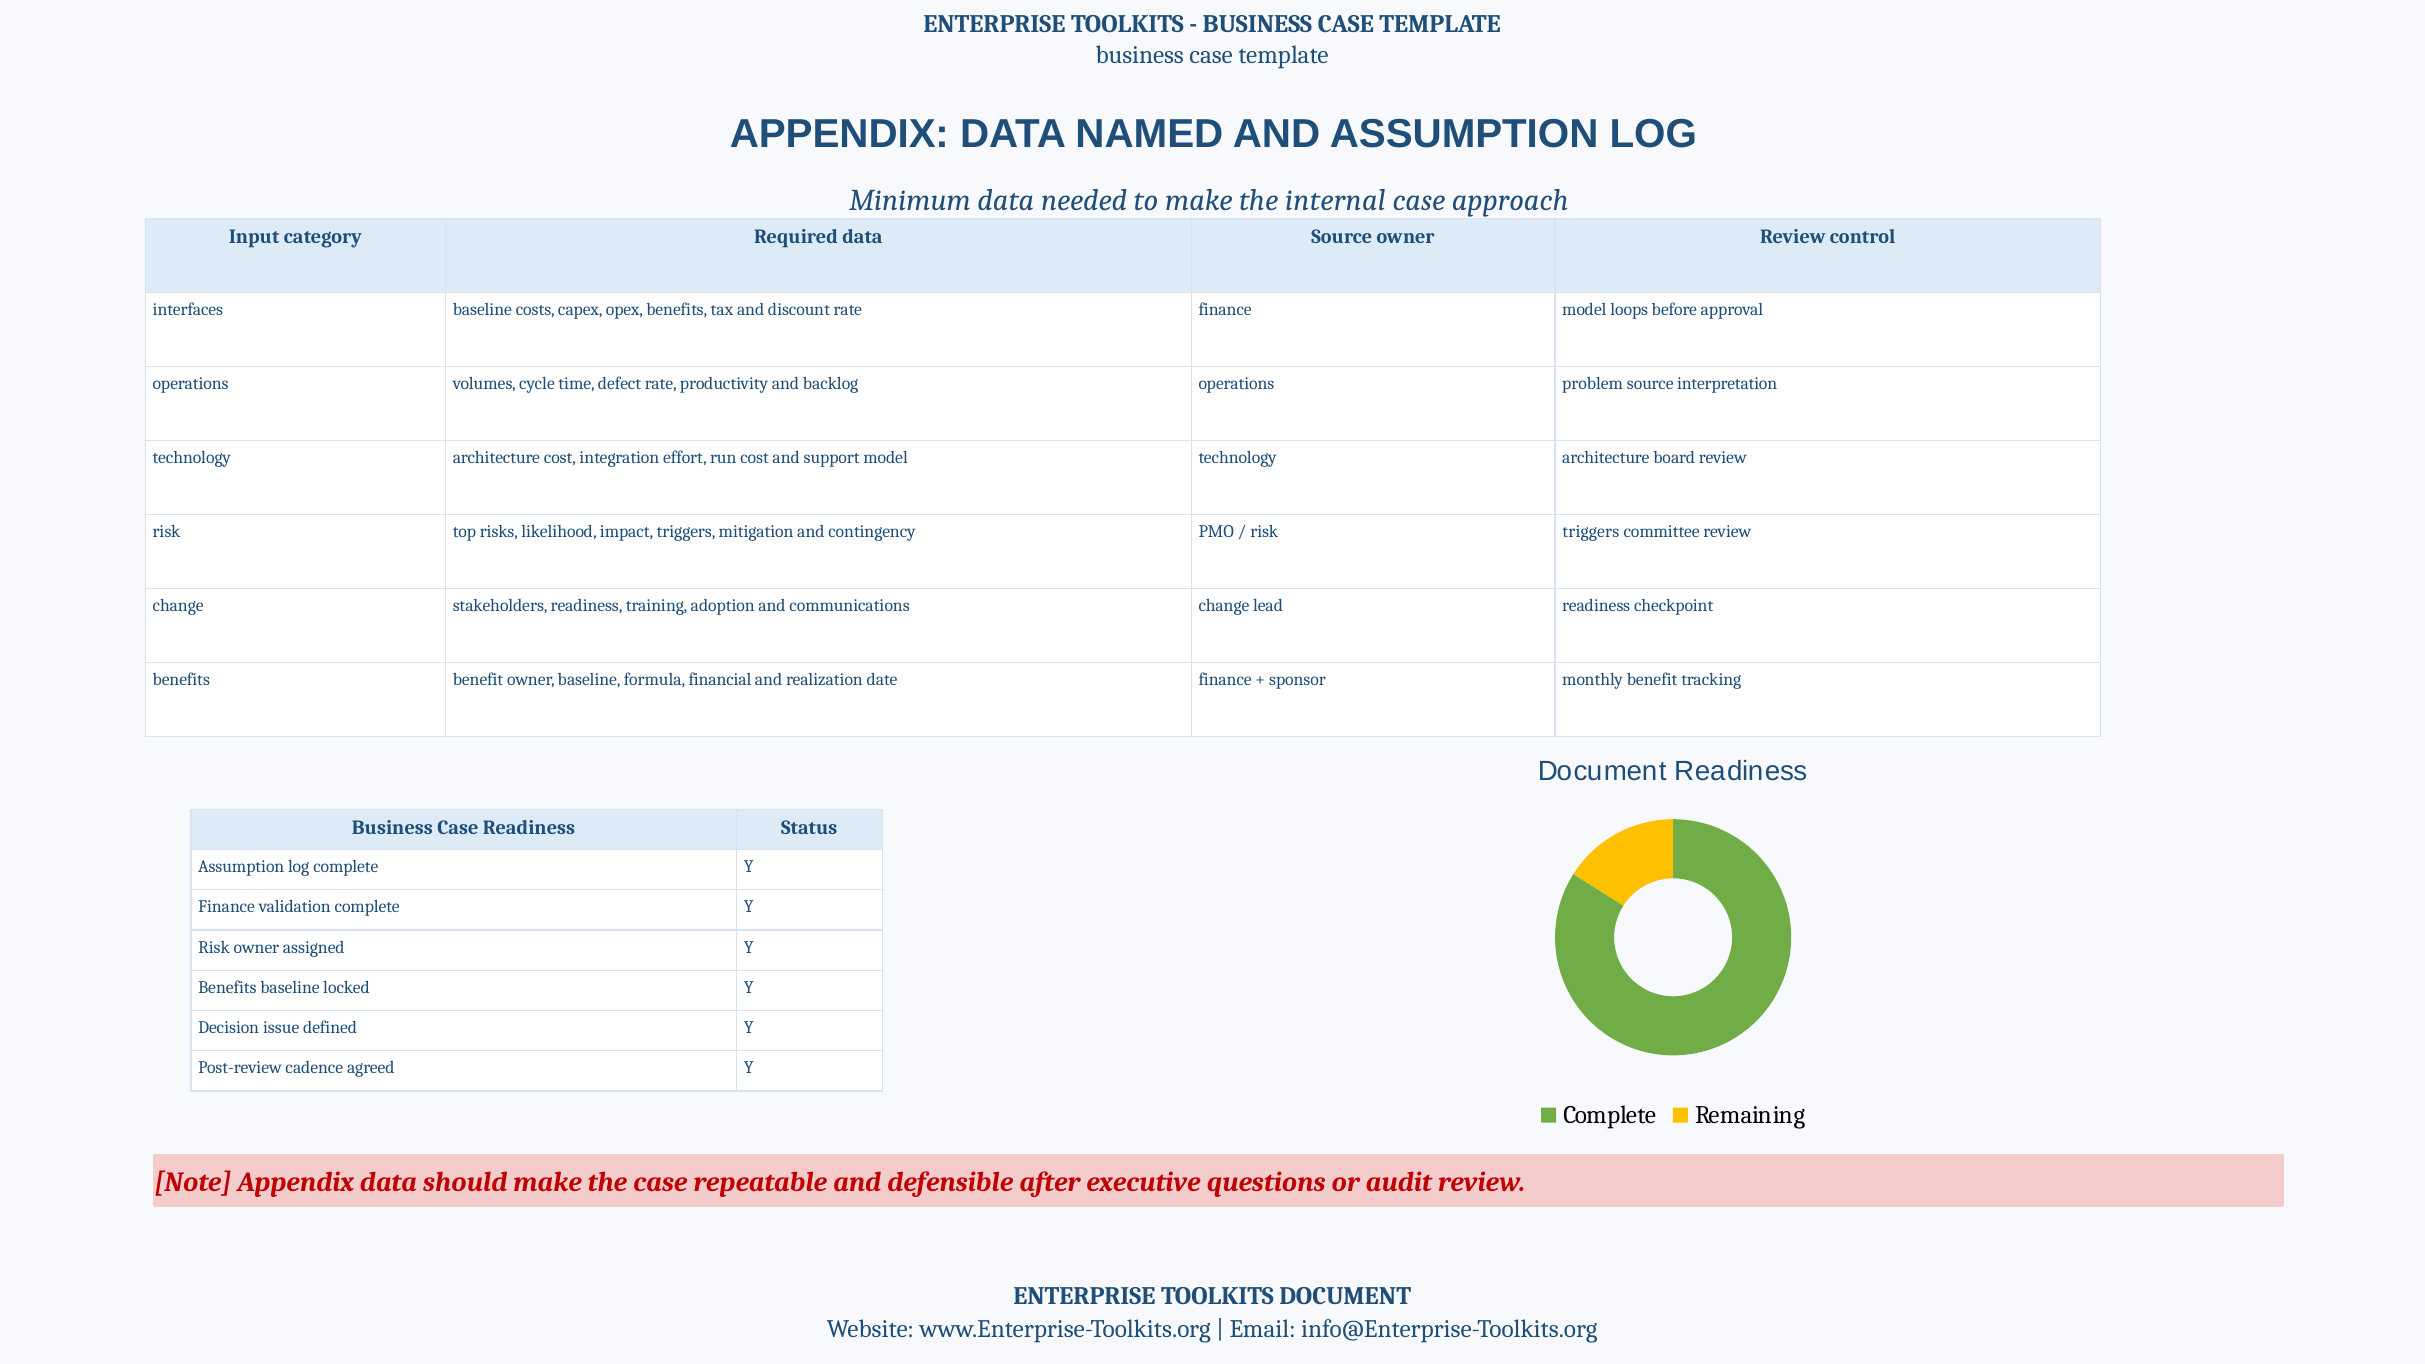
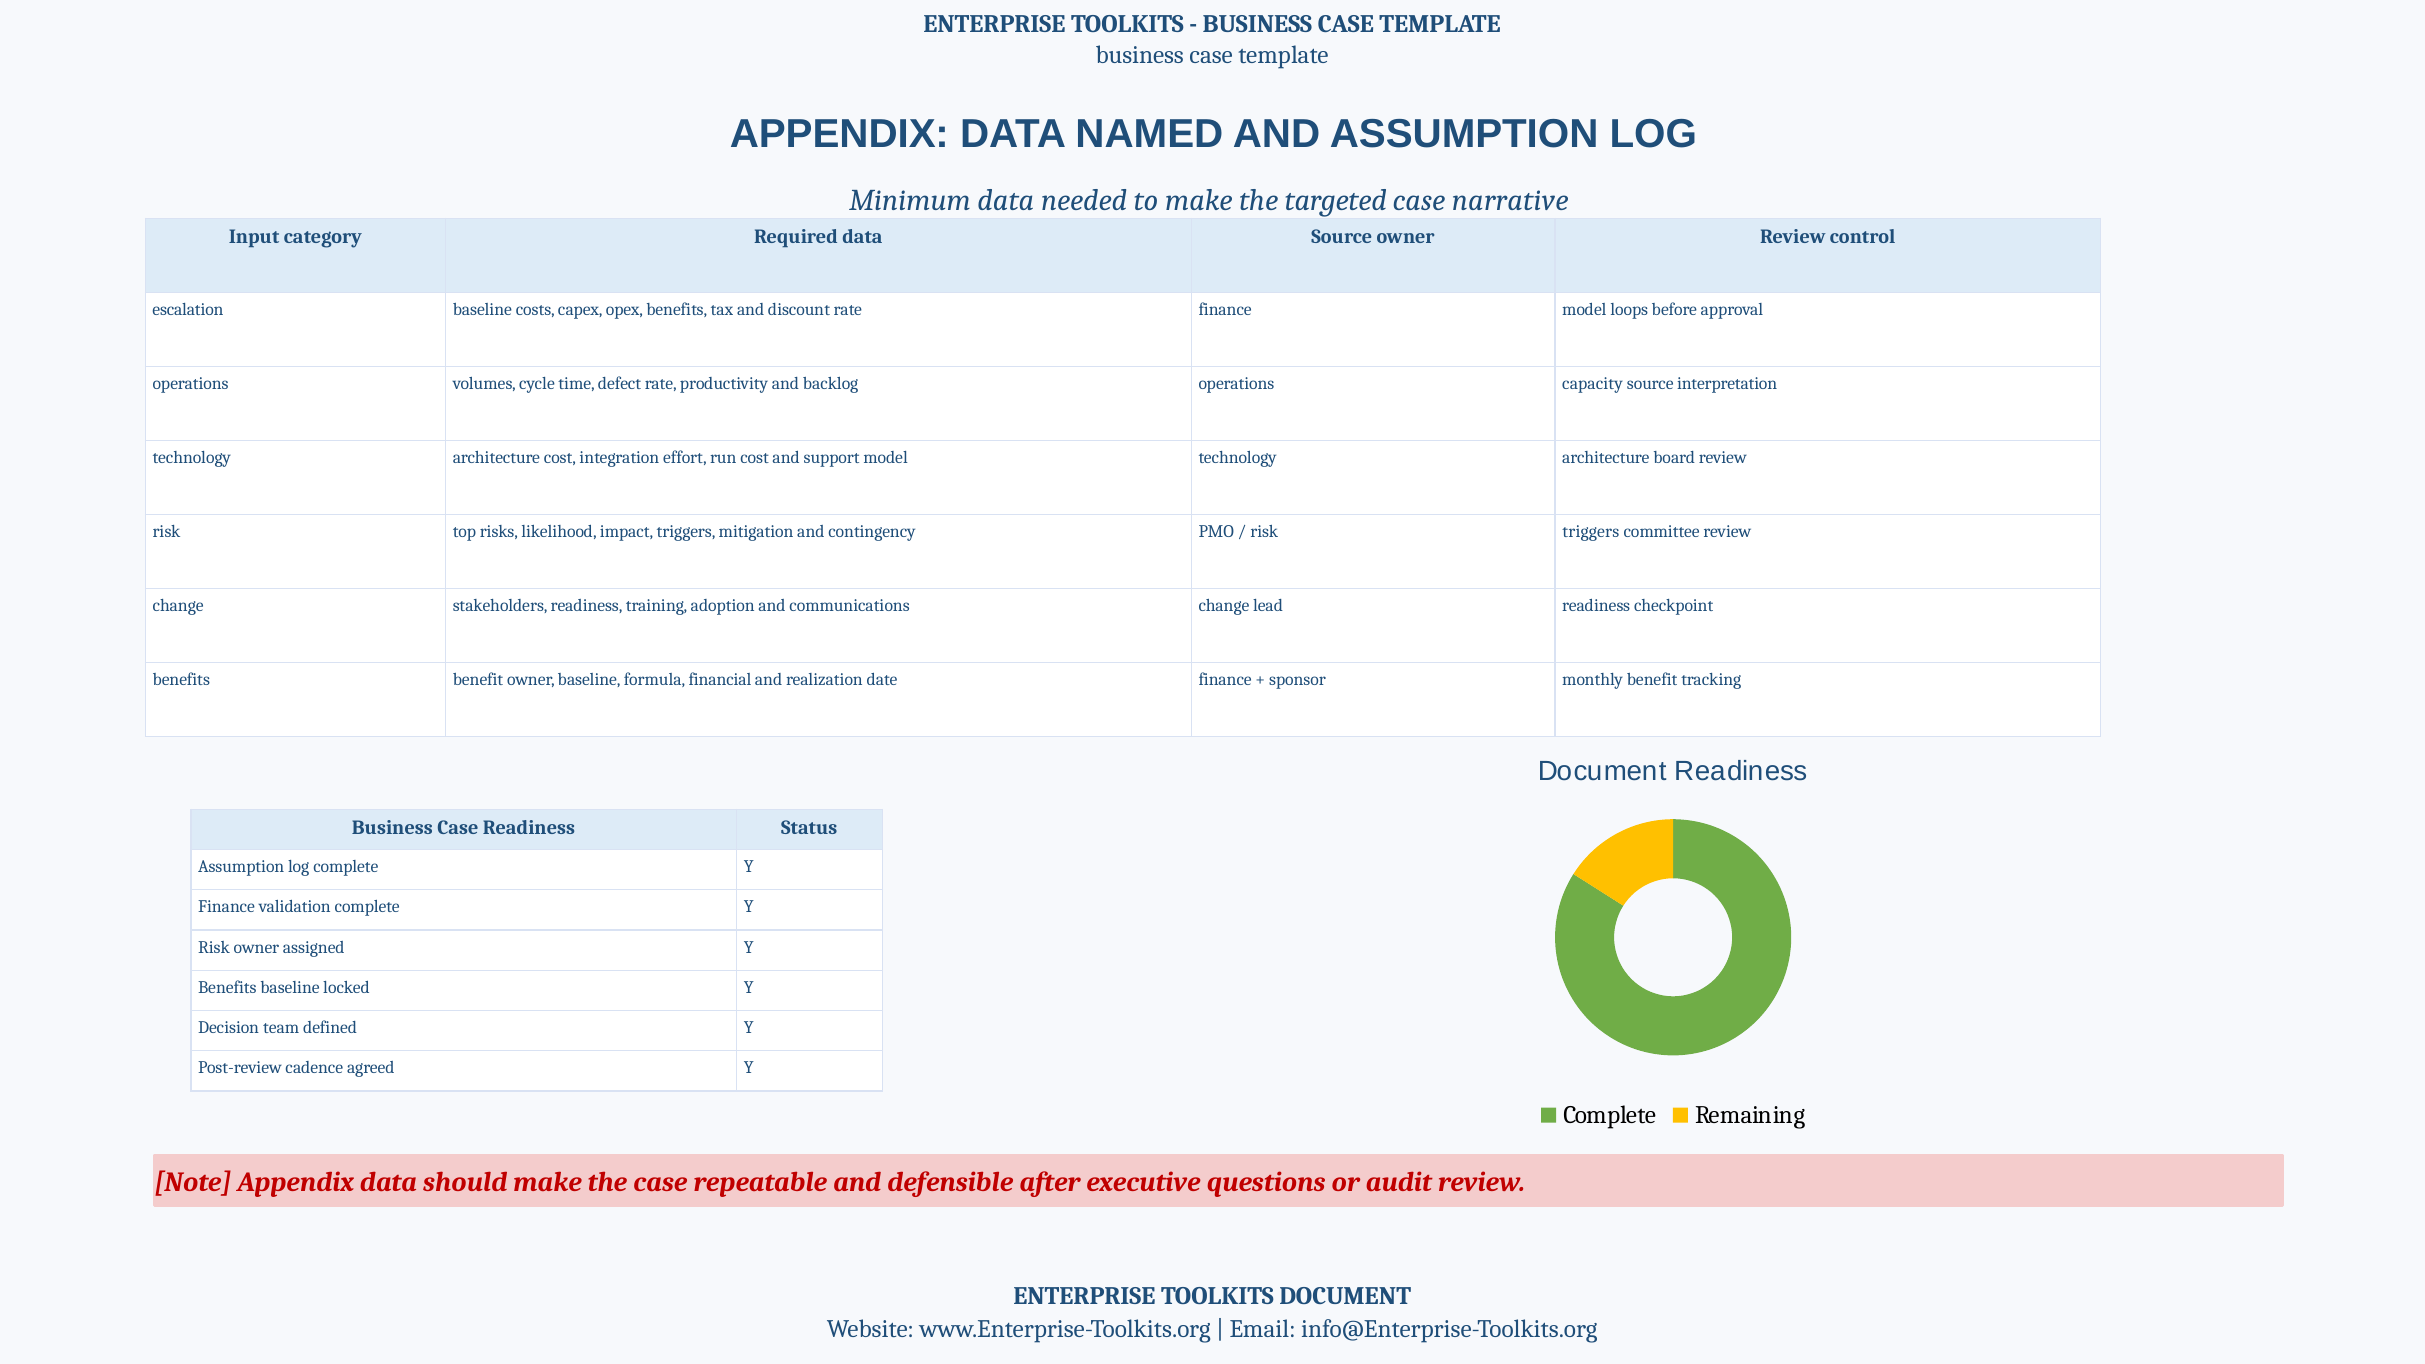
internal: internal -> targeted (1336, 200)
approach: approach -> narrative (1510, 200)
interfaces: interfaces -> escalation (188, 309)
problem: problem -> capacity (1593, 383)
issue: issue -> team (281, 1028)
